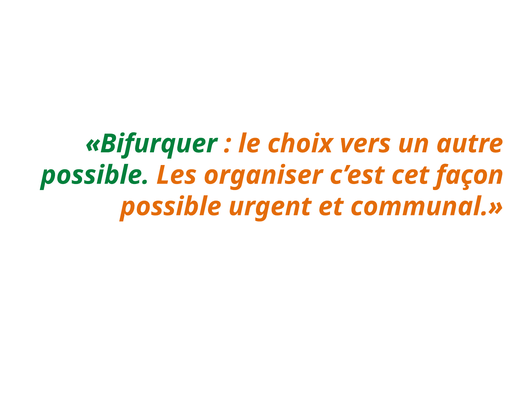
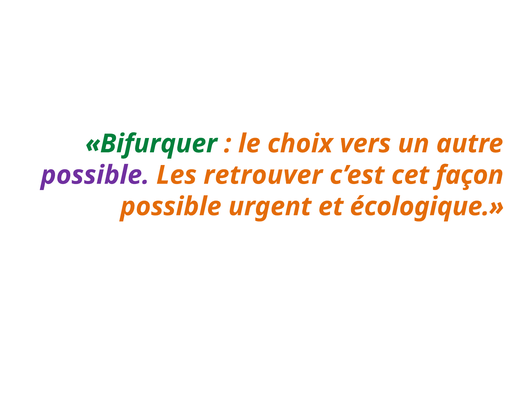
possible colour: green -> purple (95, 175)
organiser: organiser -> retrouver (263, 175)
communal: communal -> écologique (427, 206)
